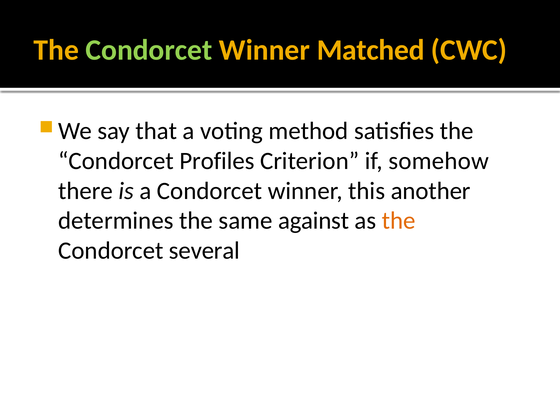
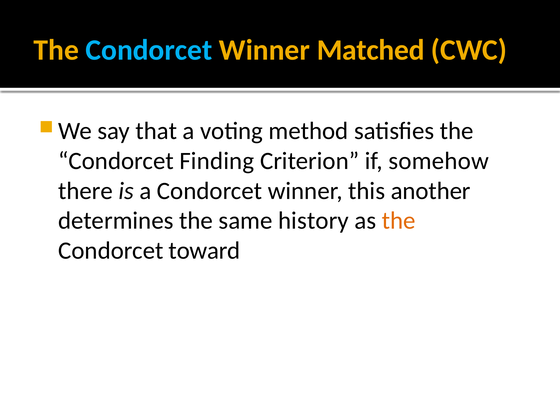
Condorcet colour: light green -> light blue (149, 50)
Profiles: Profiles -> Finding (217, 161)
against: against -> history (313, 221)
several: several -> toward (204, 251)
